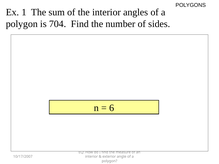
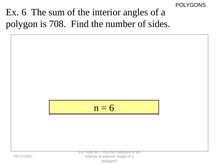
Ex 1: 1 -> 6 (24, 12)
704: 704 -> 708 (58, 24)
